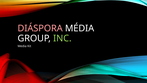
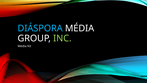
DIÁSPORA colour: pink -> light blue (40, 28)
